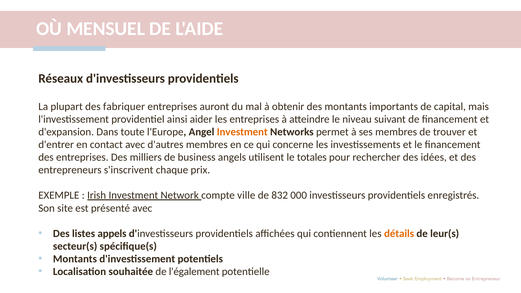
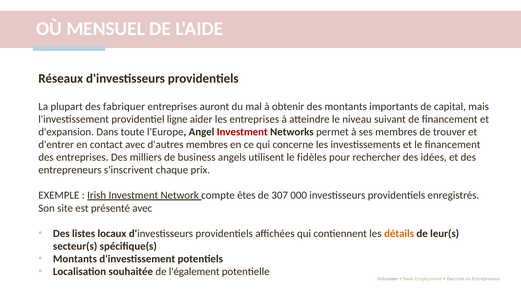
ainsi: ainsi -> ligne (177, 119)
Investment colour: orange -> red (242, 132)
totales: totales -> fidèles (312, 157)
ville: ville -> êtes (246, 195)
832: 832 -> 307 (280, 195)
appels: appels -> locaux (112, 234)
